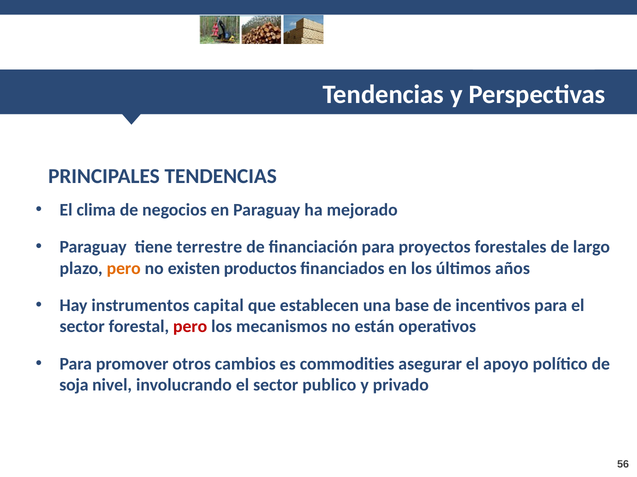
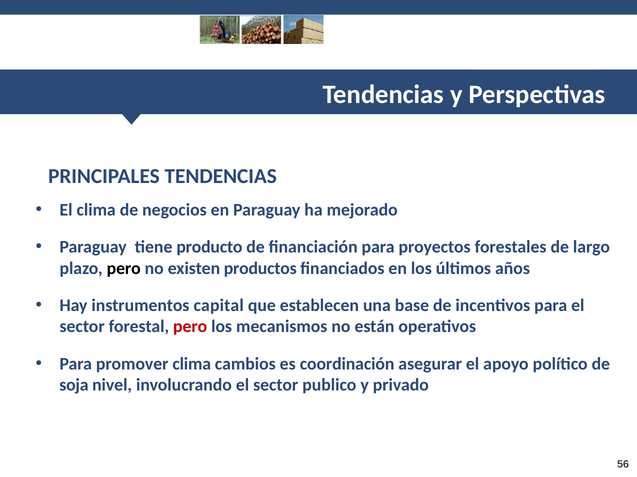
terrestre: terrestre -> producto (209, 247)
pero colour: orange -> black (124, 269)
promover otros: otros -> clima (192, 364)
commodities: commodities -> coordinación (347, 364)
